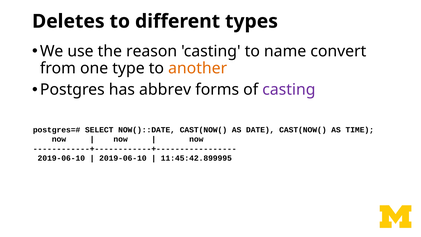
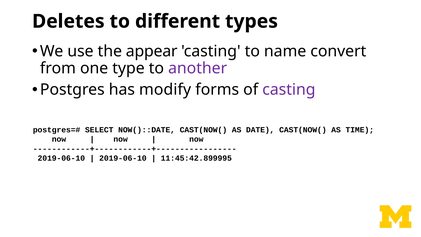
reason: reason -> appear (152, 51)
another colour: orange -> purple (198, 68)
abbrev: abbrev -> modify (165, 90)
